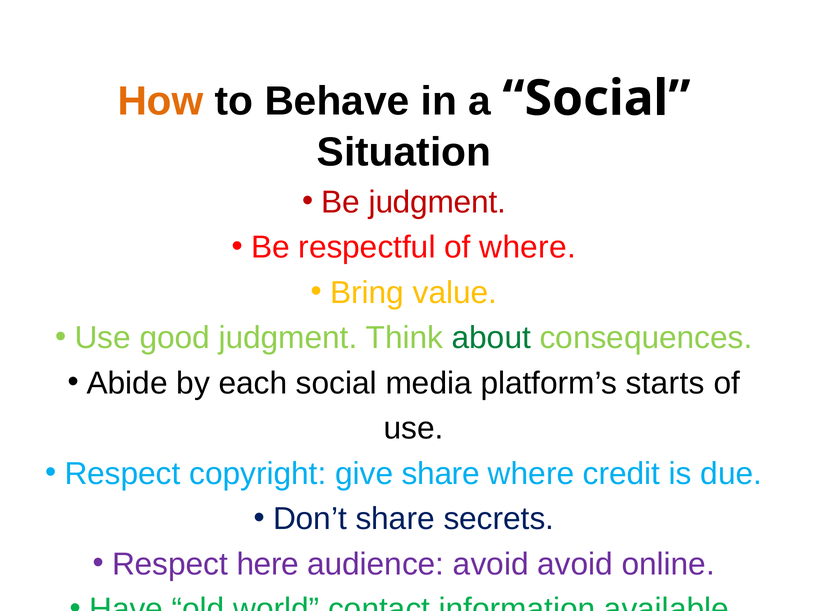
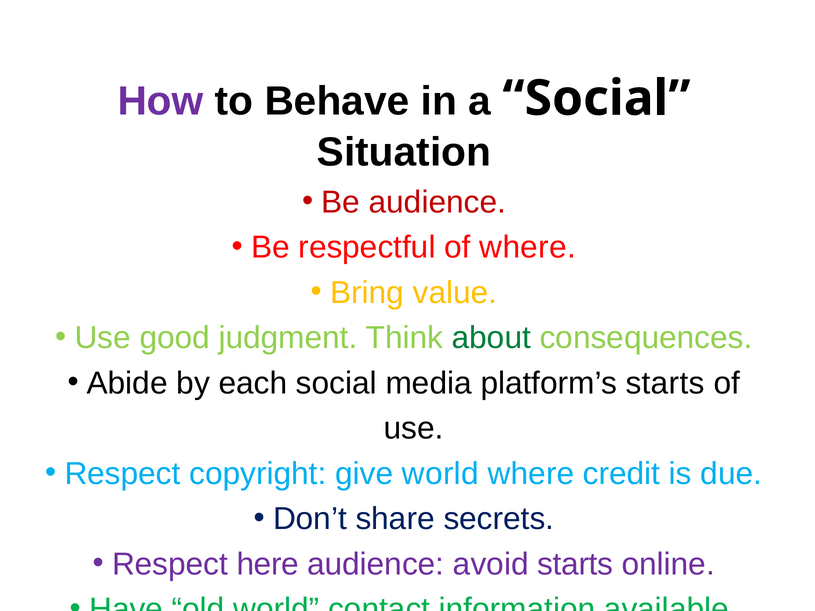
How colour: orange -> purple (161, 101)
Be judgment: judgment -> audience (437, 202)
give share: share -> world (440, 474)
avoid avoid: avoid -> starts (575, 564)
